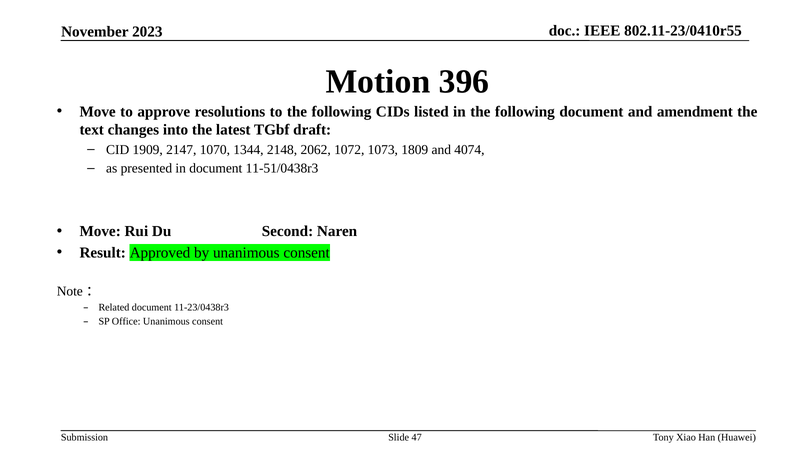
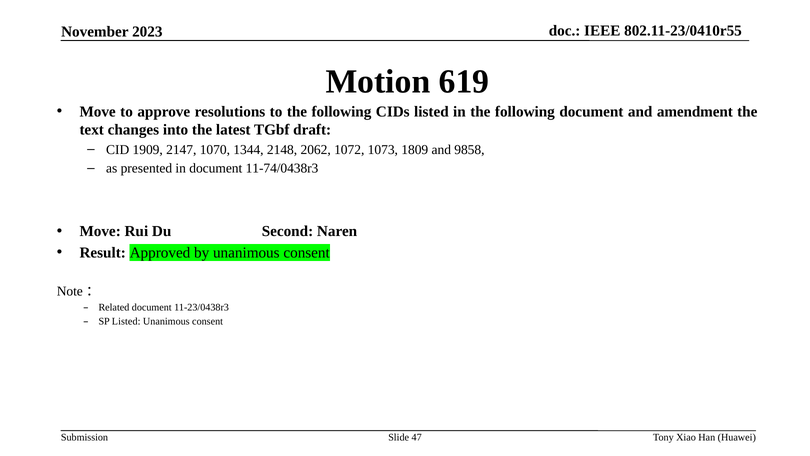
396: 396 -> 619 (464, 81)
4074: 4074 -> 9858 (469, 149)
11-51/0438r3: 11-51/0438r3 -> 11-74/0438r3 (282, 168)
SP Office: Office -> Listed (126, 321)
